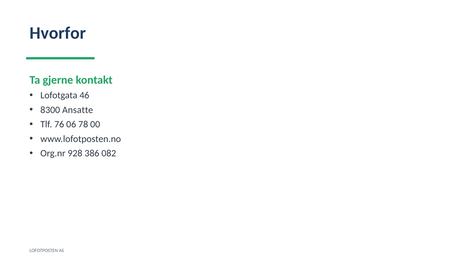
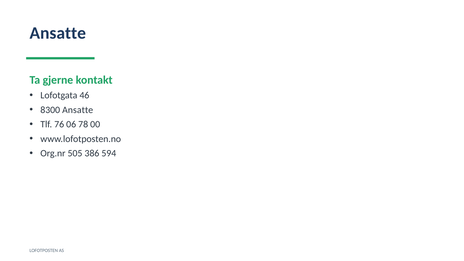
Hvorfor: Hvorfor -> Ansatte (58, 33)
928: 928 -> 505 (75, 153)
082: 082 -> 594 (109, 153)
